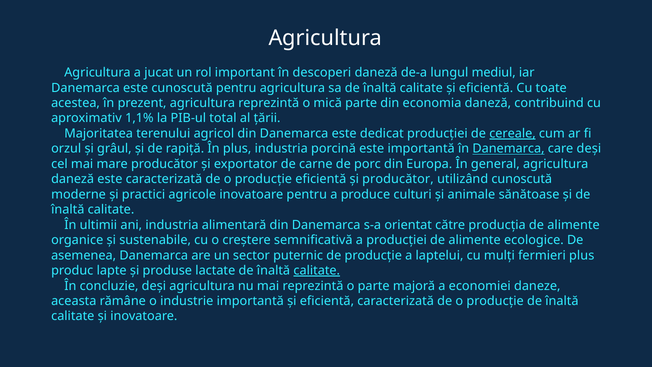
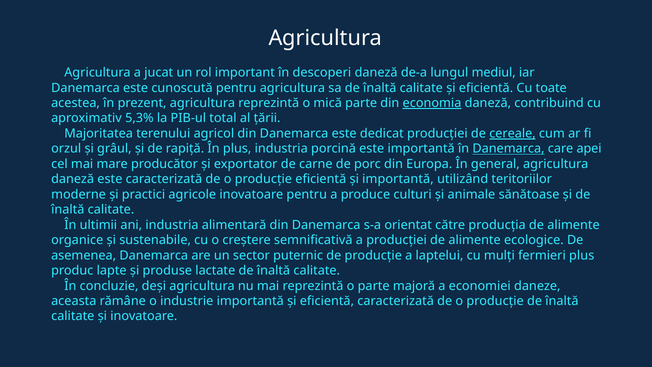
economia underline: none -> present (432, 103)
1,1%: 1,1% -> 5,3% (139, 118)
care deși: deși -> apei (589, 149)
și producător: producător -> importantă (398, 179)
utilizând cunoscută: cunoscută -> teritoriilor (522, 179)
calitate underline: present -> none (317, 270)
